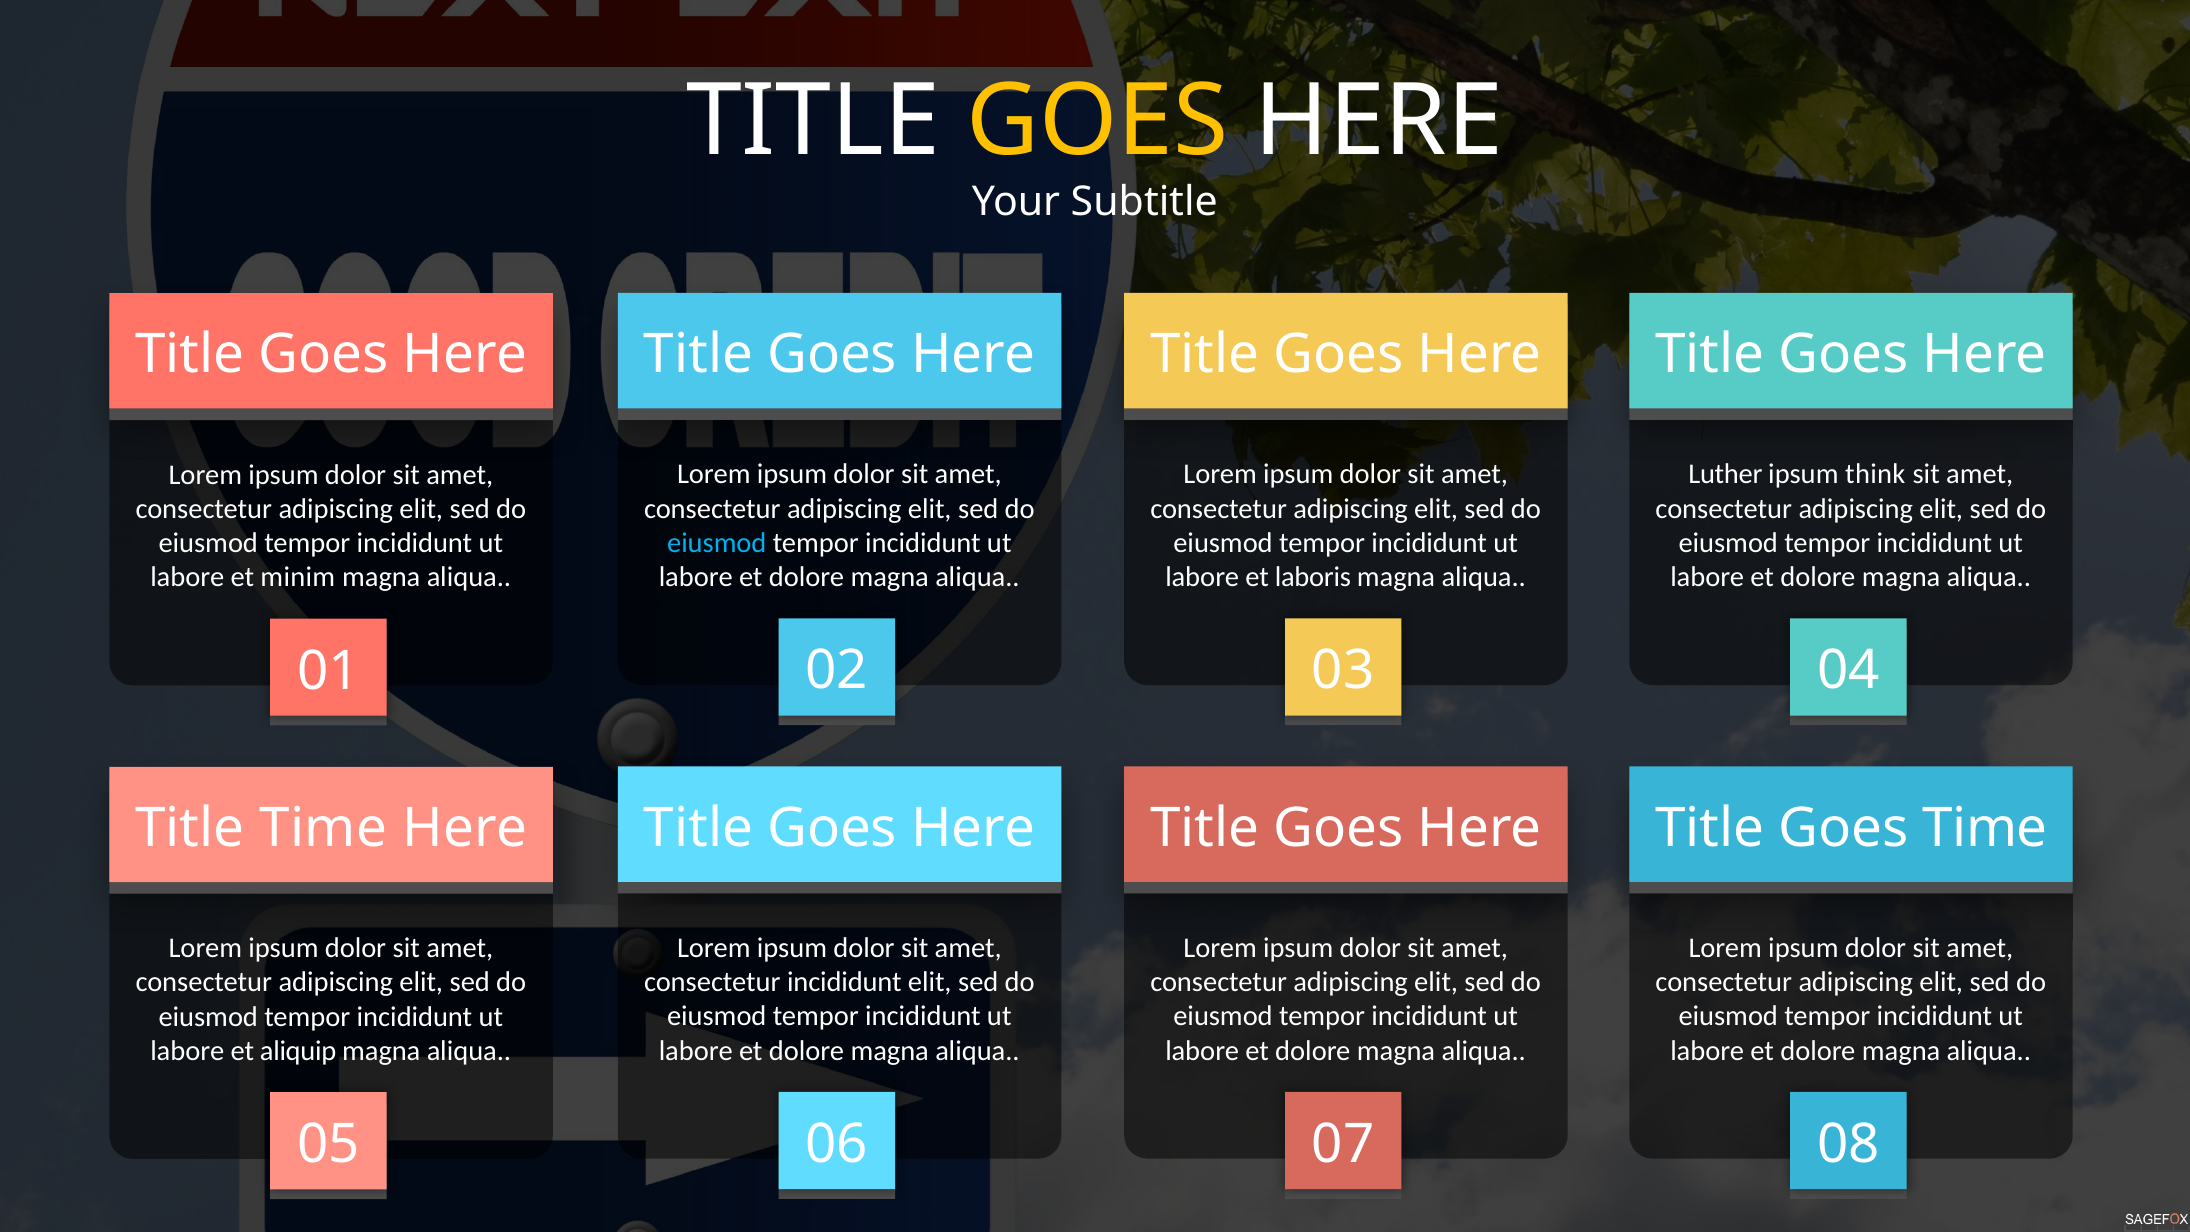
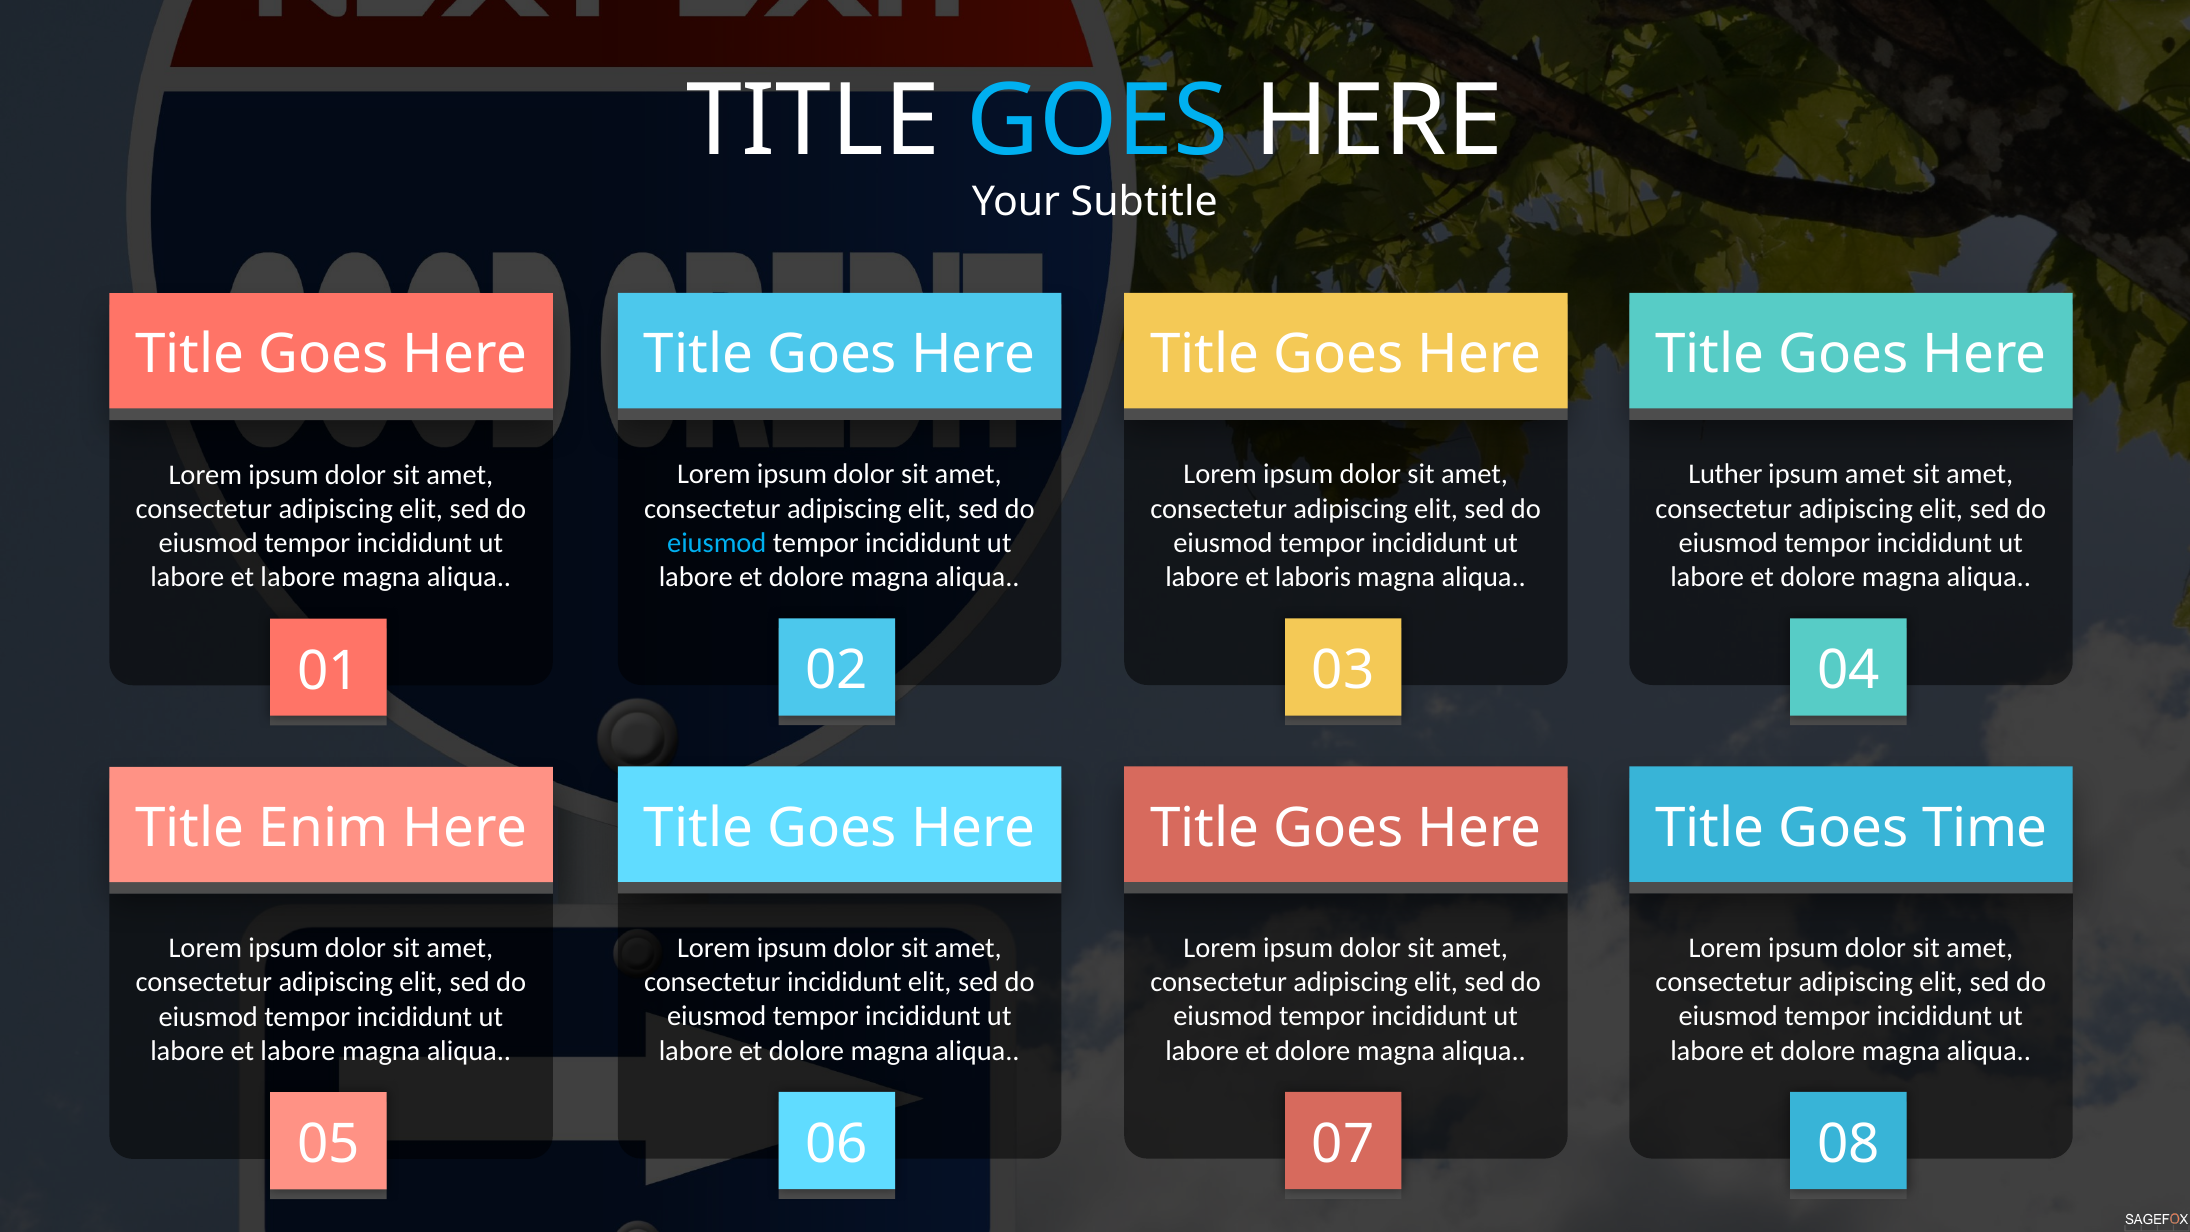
GOES colour: yellow -> light blue (1097, 122)
ipsum think: think -> amet (1875, 474)
minim: minim -> labore (298, 577)
Title Time: Time -> Enim (324, 828)
aliquip: aliquip -> labore (298, 1051)
